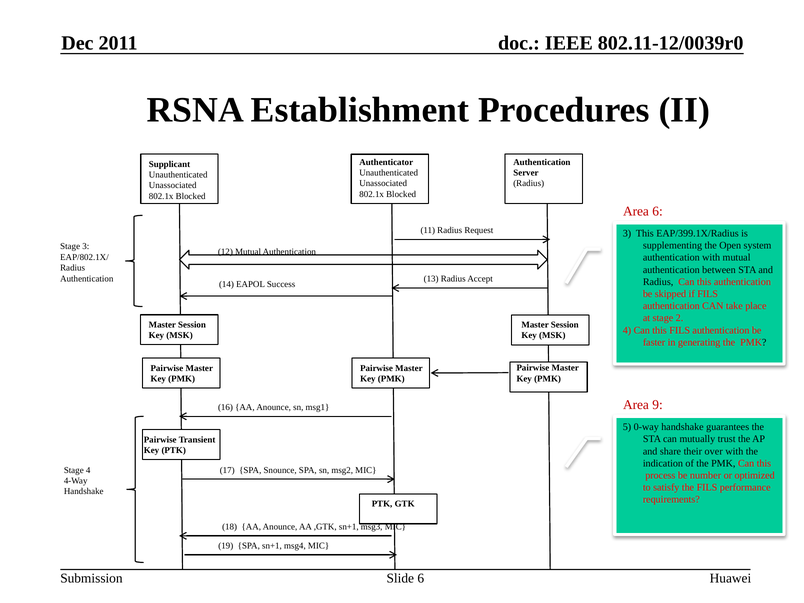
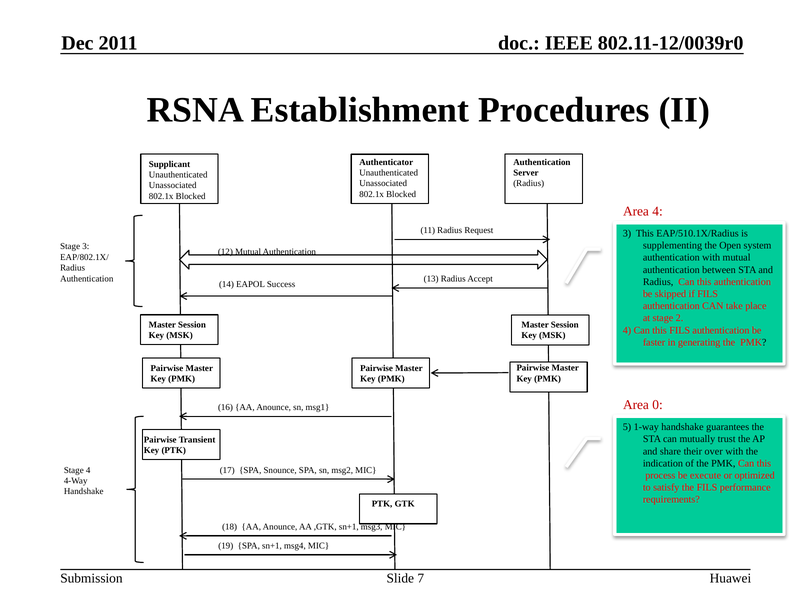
Area 6: 6 -> 4 (658, 211)
EAP/399.1X/Radius: EAP/399.1X/Radius -> EAP/510.1X/Radius (697, 233)
9: 9 -> 0 (658, 405)
0-way: 0-way -> 1-way (646, 427)
number: number -> execute (706, 475)
Slide 6: 6 -> 7 (421, 578)
